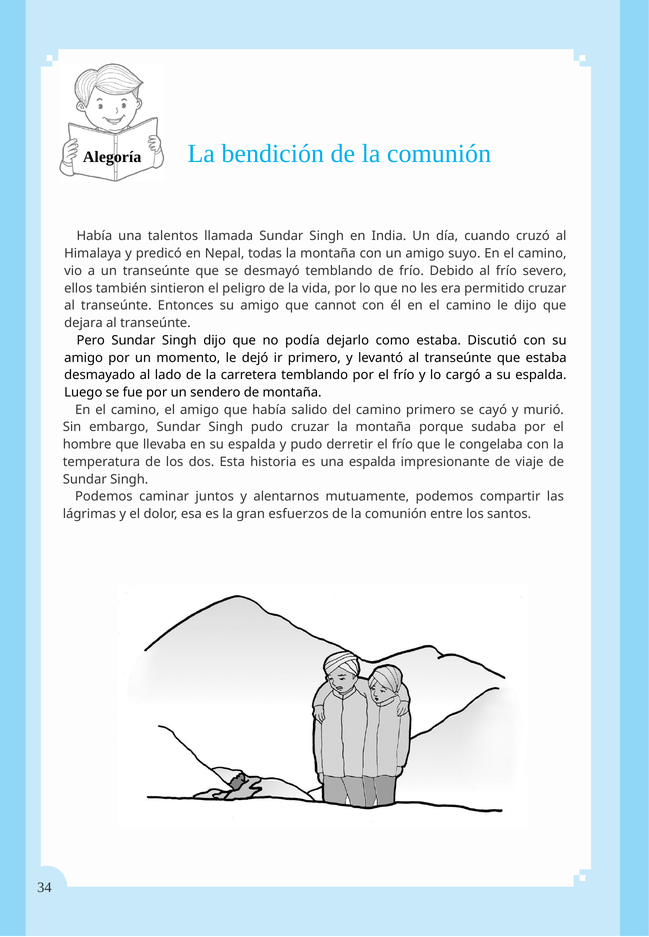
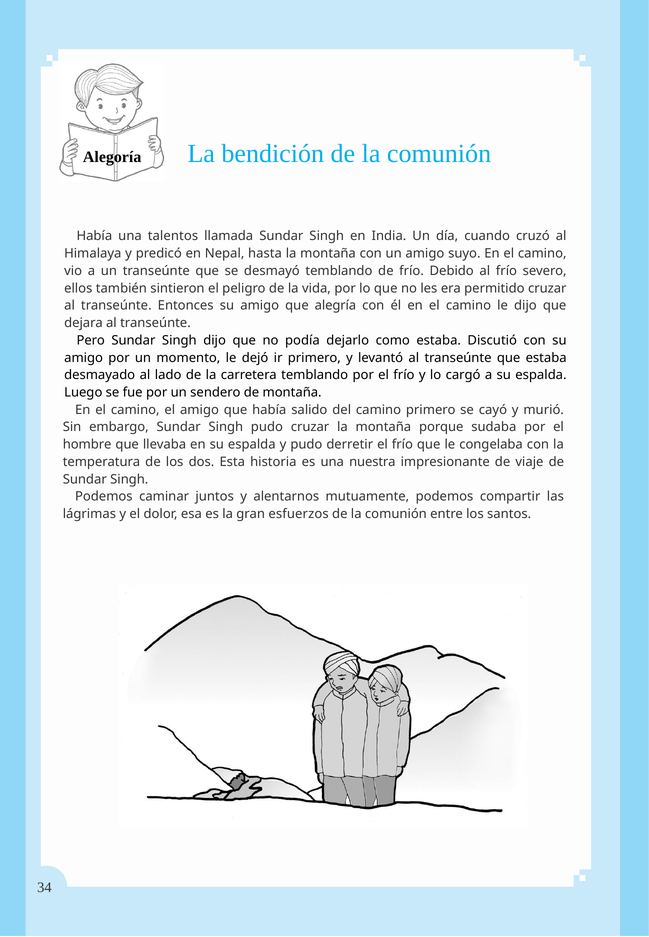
todas: todas -> hasta (265, 254)
cannot: cannot -> alegría (335, 306)
una espalda: espalda -> nuestra (372, 462)
